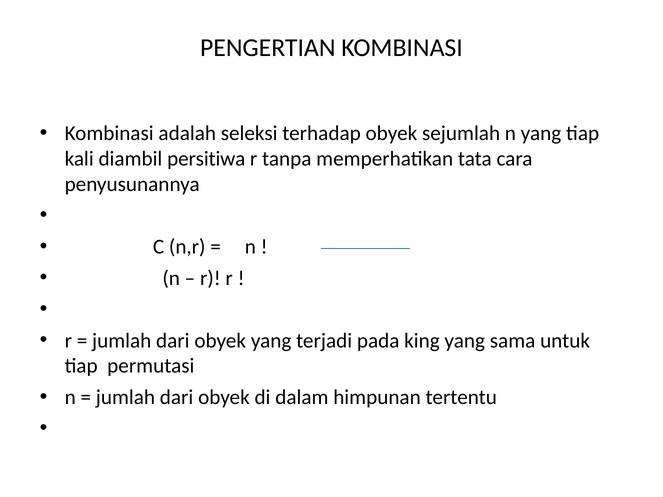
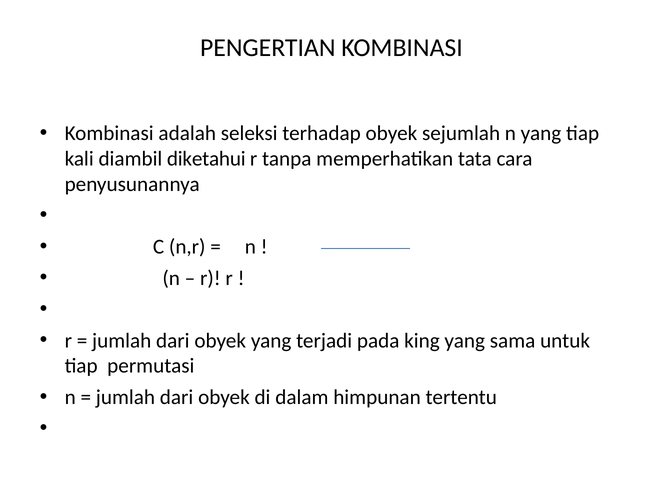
persitiwa: persitiwa -> diketahui (206, 159)
